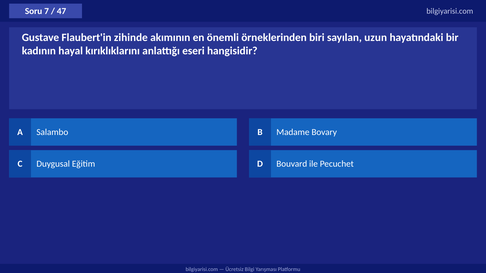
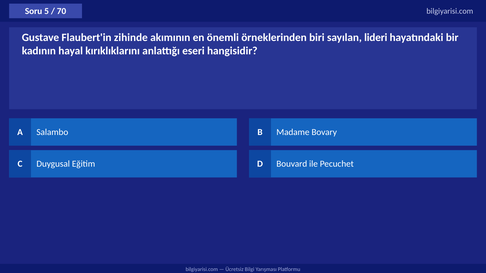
7: 7 -> 5 (47, 11)
47: 47 -> 70 (62, 11)
uzun: uzun -> lideri (376, 37)
